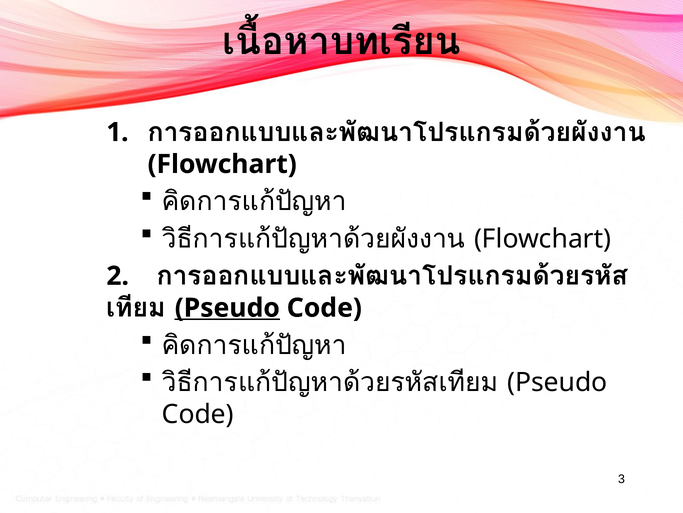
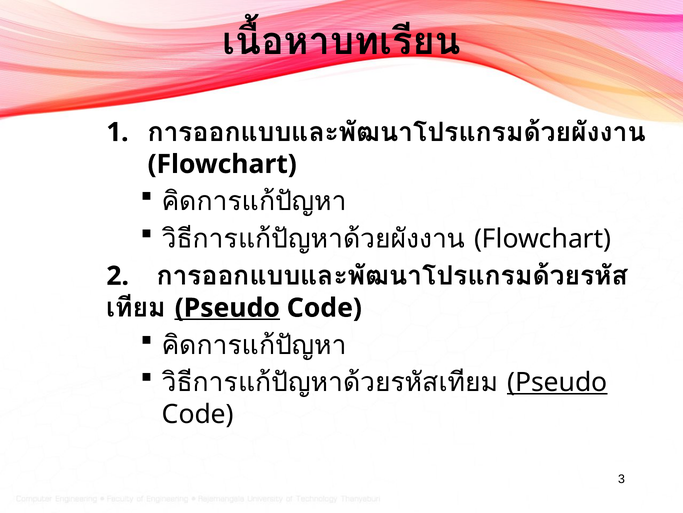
Pseudo underline: none -> present (557, 382)
